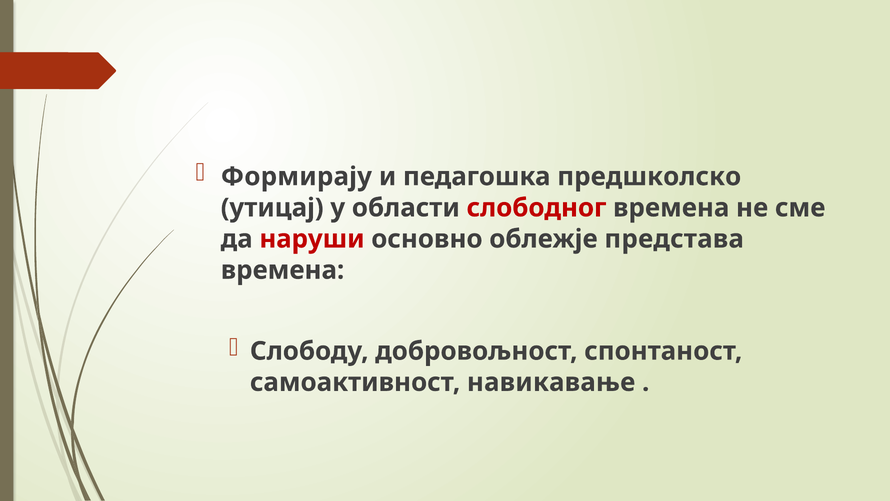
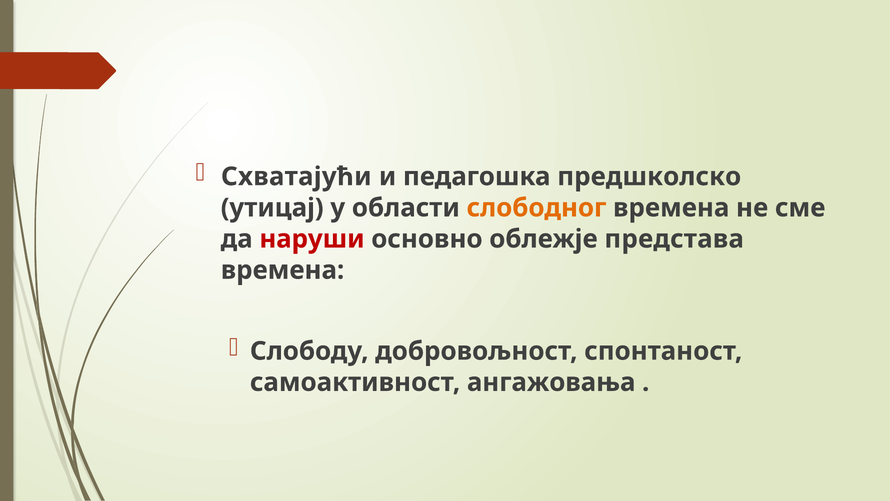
Формирају: Формирају -> Схватајући (296, 176)
слободног colour: red -> orange (536, 208)
навикавање: навикавање -> ангажовања (551, 382)
